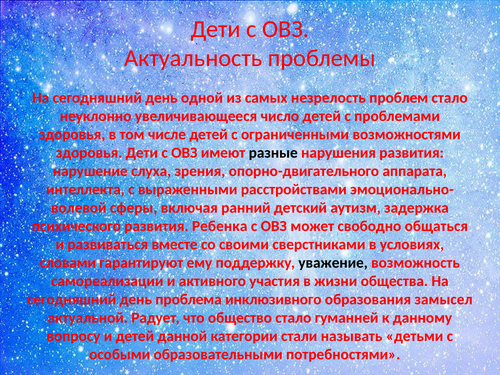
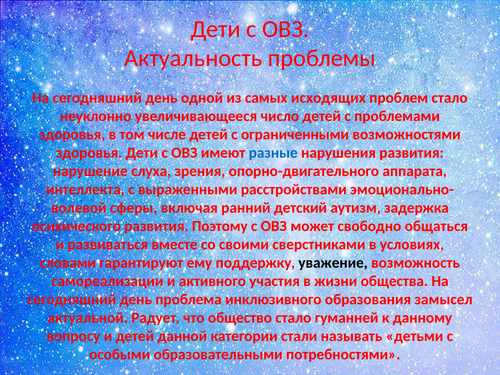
незрелость: незрелость -> исходящих (328, 98)
разные colour: black -> blue (273, 153)
Ребенка: Ребенка -> Поэтому (220, 226)
